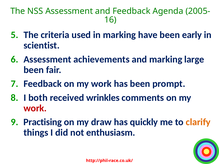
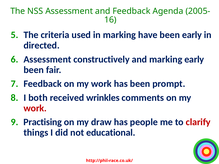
scientist: scientist -> directed (42, 45)
achievements: achievements -> constructively (102, 59)
marking large: large -> early (194, 59)
quickly: quickly -> people (144, 122)
clarify colour: orange -> red (198, 122)
enthusiasm: enthusiasm -> educational (111, 133)
